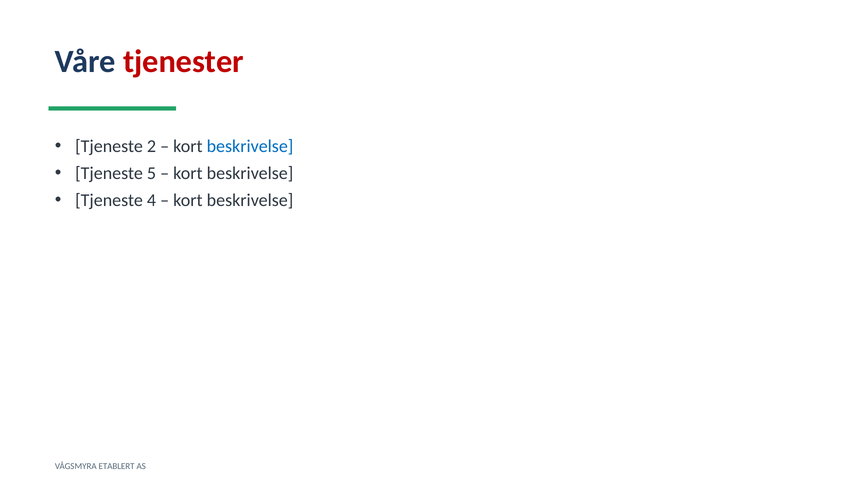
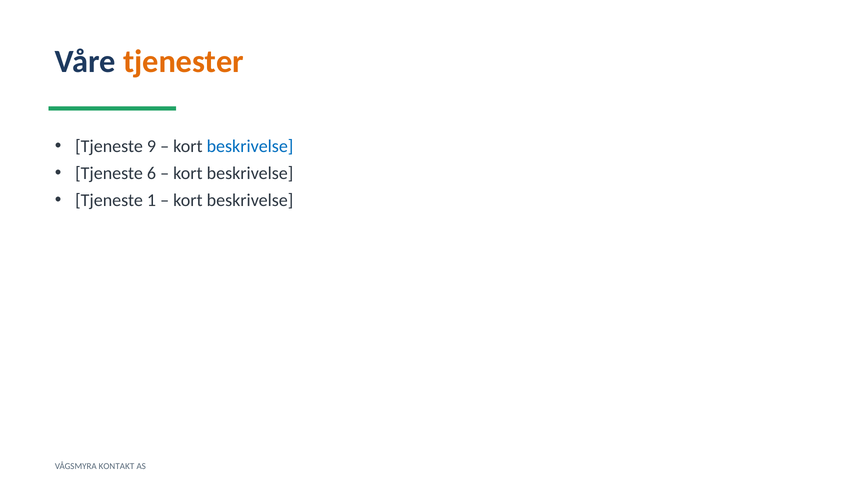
tjenester colour: red -> orange (183, 62)
2: 2 -> 9 (151, 146)
5: 5 -> 6 (151, 173)
4: 4 -> 1 (151, 200)
ETABLERT: ETABLERT -> KONTAKT (116, 466)
